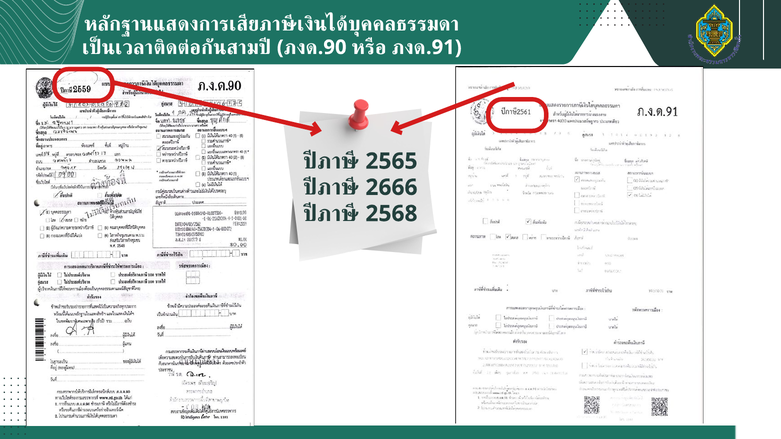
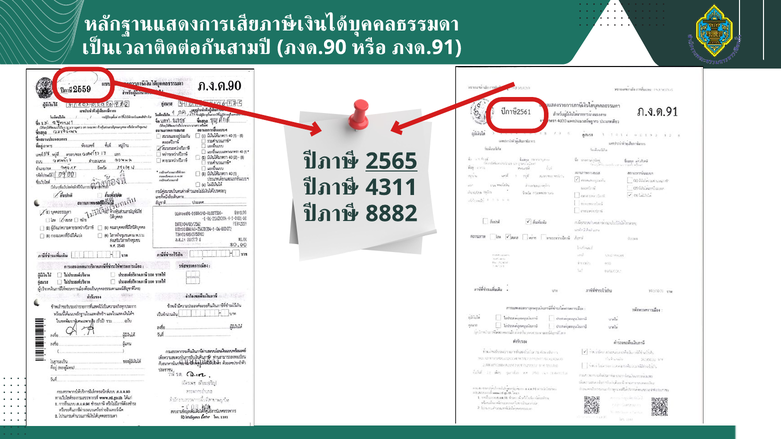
2565 underline: none -> present (391, 161)
2666: 2666 -> 4311 (391, 188)
2568: 2568 -> 8882 (391, 214)
